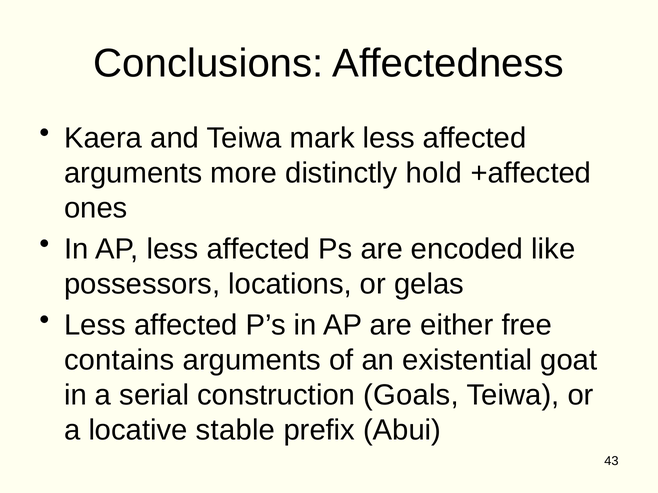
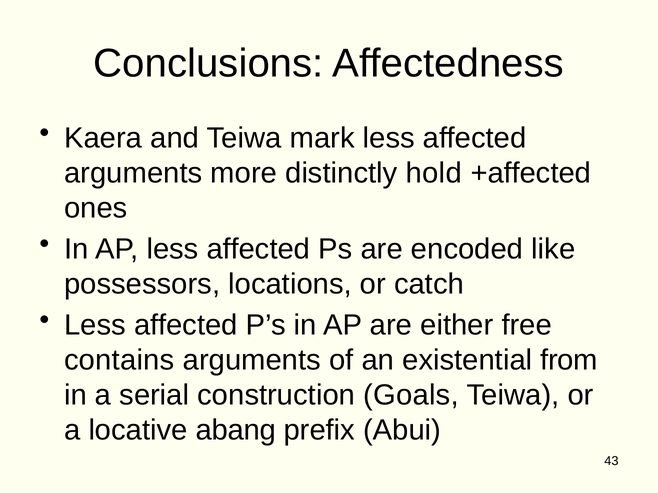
gelas: gelas -> catch (429, 284)
goat: goat -> from (569, 360)
stable: stable -> abang (236, 431)
